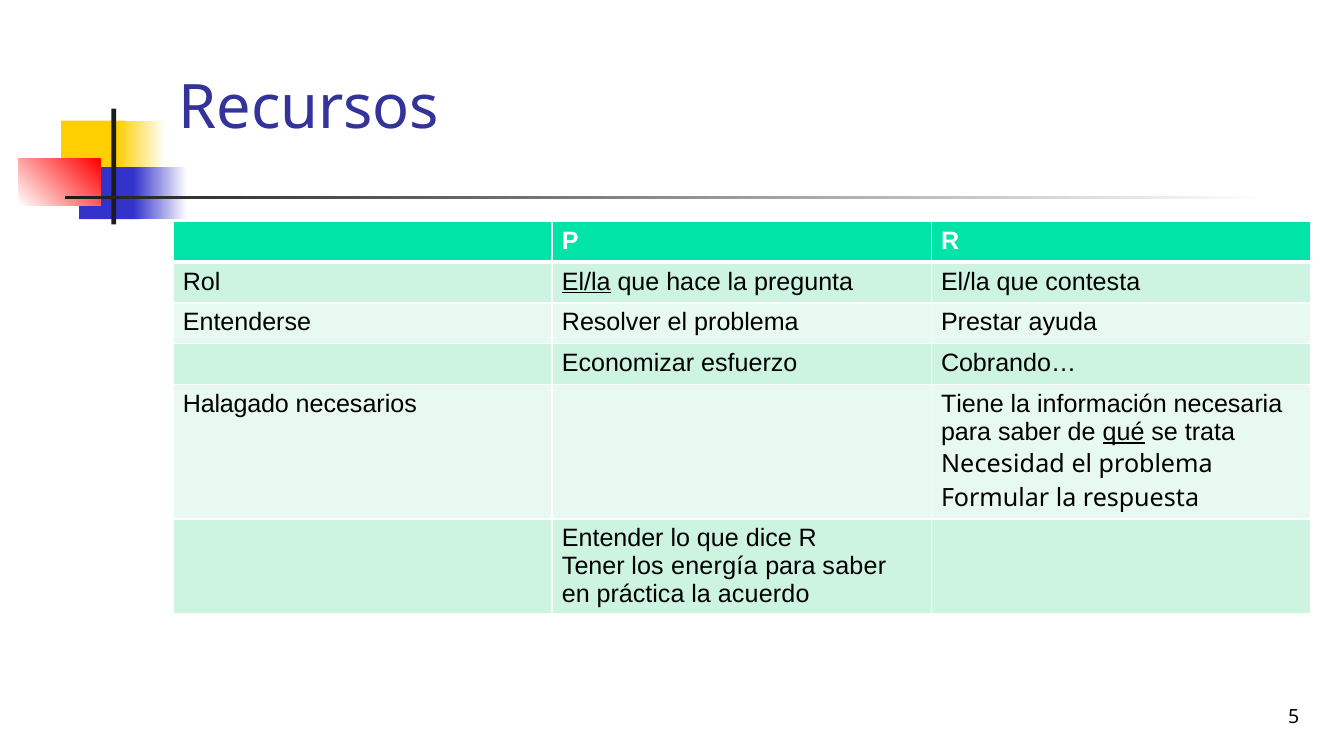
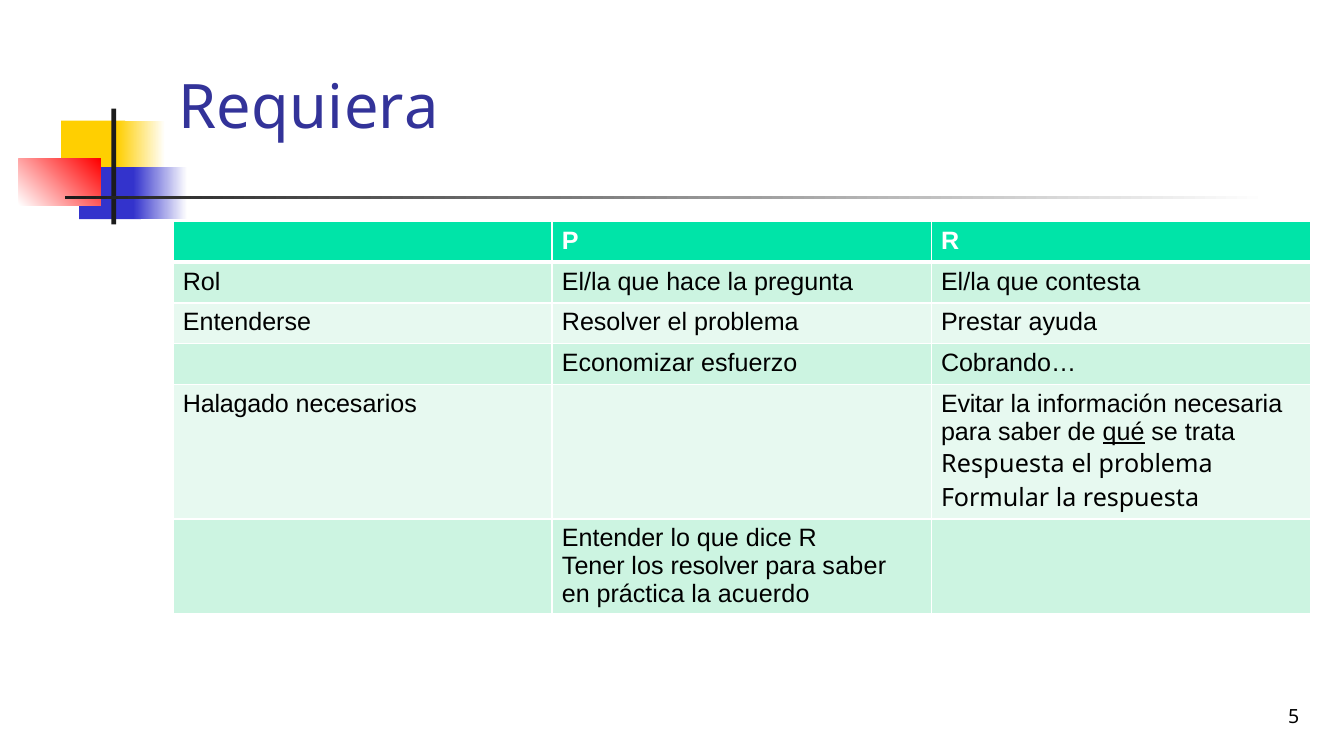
Recursos: Recursos -> Requiera (309, 108)
El/la underline: present -> none (586, 282)
Tiene: Tiene -> Evitar (973, 404)
Necesidad: Necesidad -> Respuesta (1003, 464)
los energía: energía -> resolver (715, 566)
